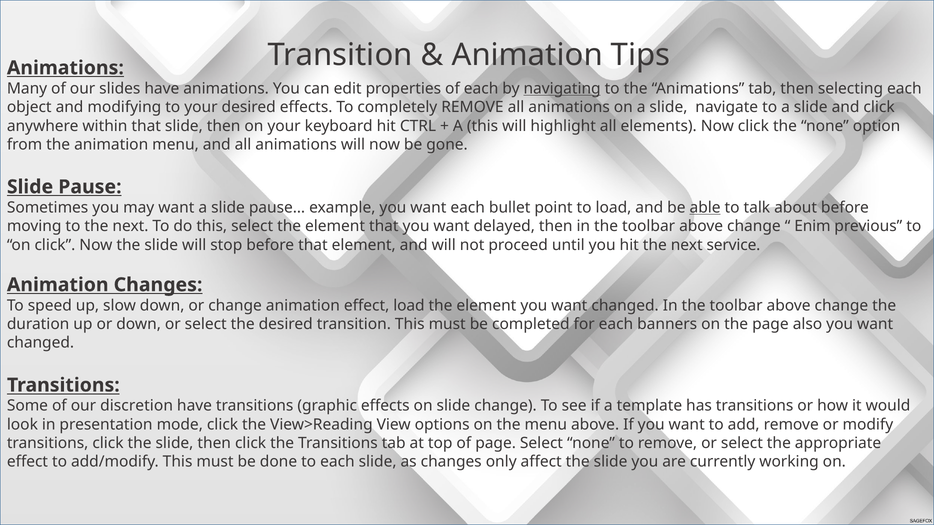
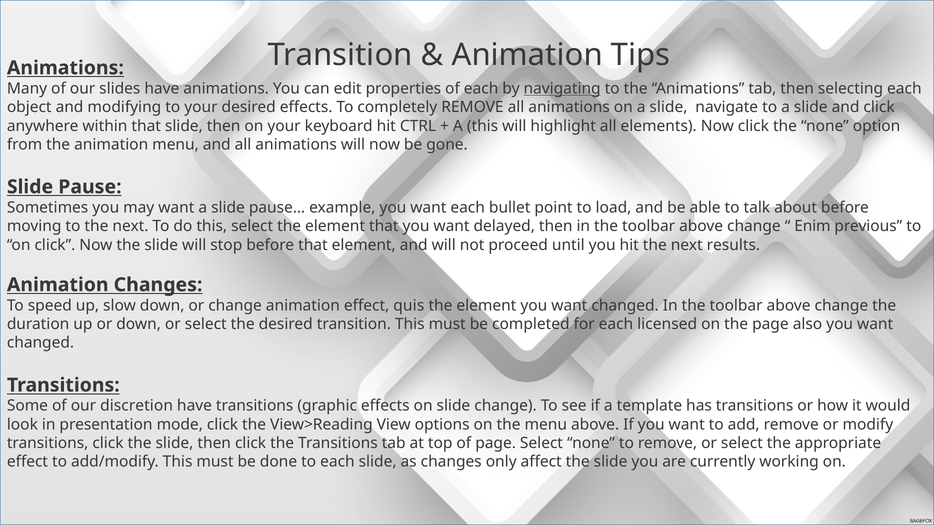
able underline: present -> none (705, 208)
service: service -> results (733, 245)
effect load: load -> quis (409, 306)
banners: banners -> licensed (667, 324)
